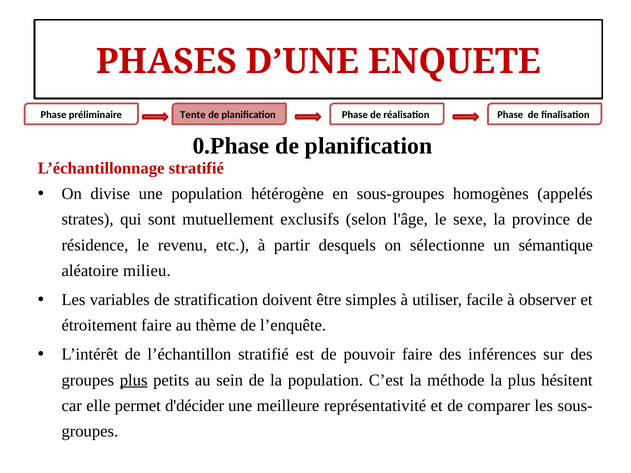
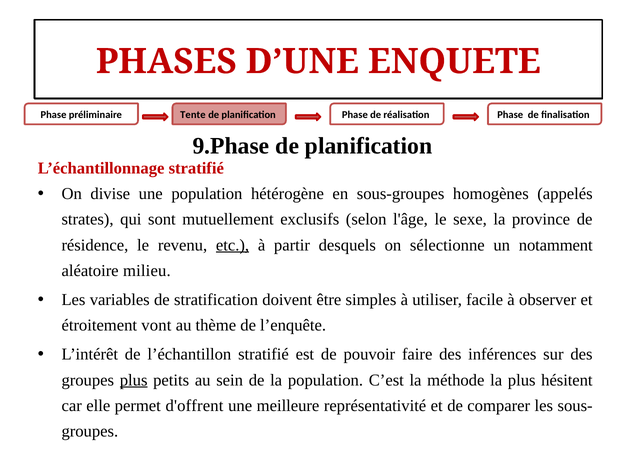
0.Phase: 0.Phase -> 9.Phase (231, 146)
etc underline: none -> present (233, 245)
sémantique: sémantique -> notamment (556, 245)
étroitement faire: faire -> vont (156, 325)
d'décider: d'décider -> d'offrent (194, 406)
